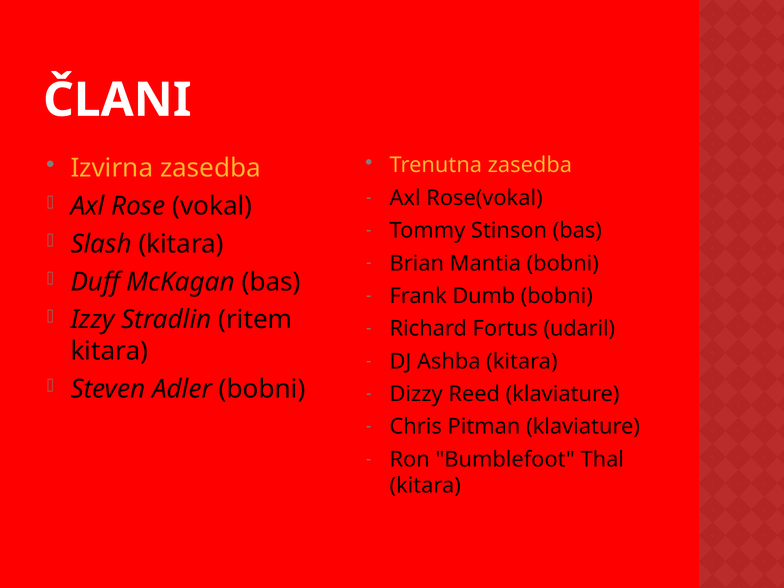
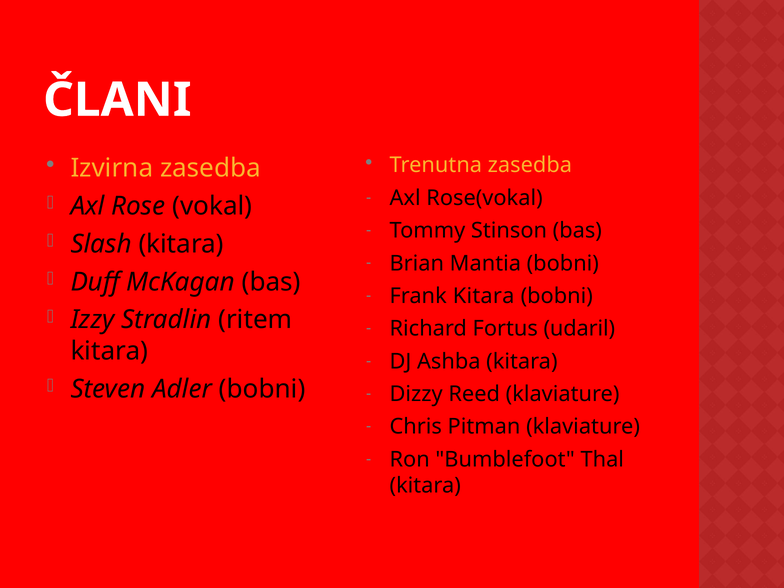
Frank Dumb: Dumb -> Kitara (484, 296)
